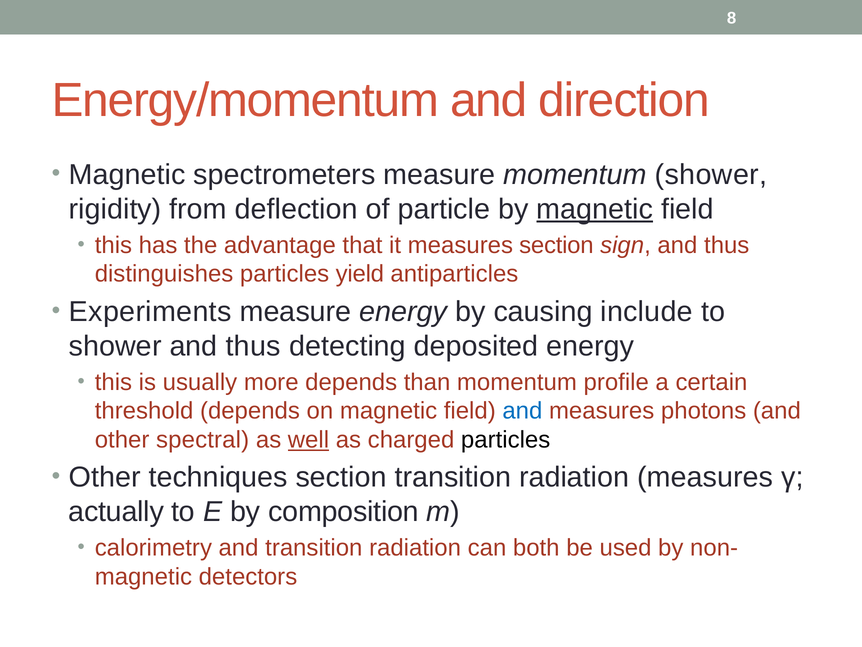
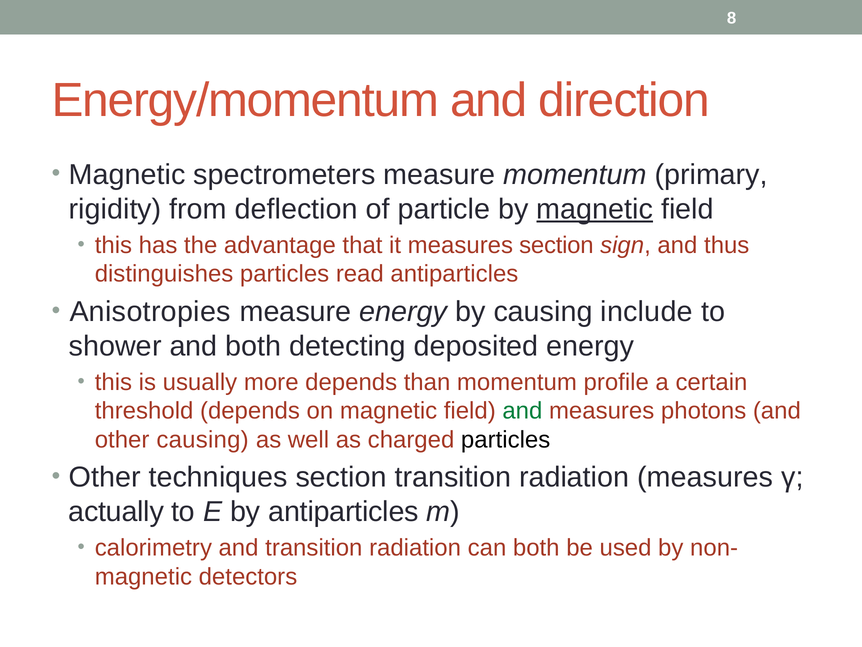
momentum shower: shower -> primary (711, 174)
yield: yield -> read (360, 274)
Experiments: Experiments -> Anisotropies (150, 311)
shower and thus: thus -> both (253, 346)
and colour: blue -> green (522, 411)
other spectral: spectral -> causing (203, 439)
well underline: present -> none (308, 439)
by composition: composition -> antiparticles (344, 512)
